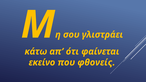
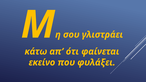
φθονείς: φθονείς -> φυλάξει (96, 63)
